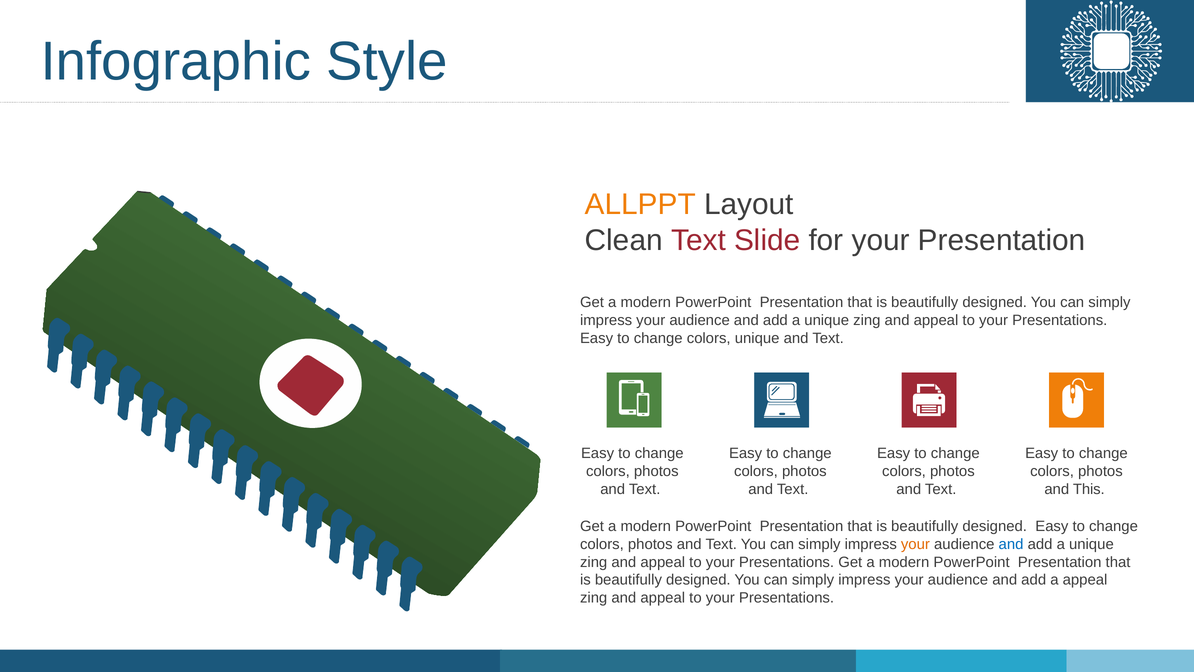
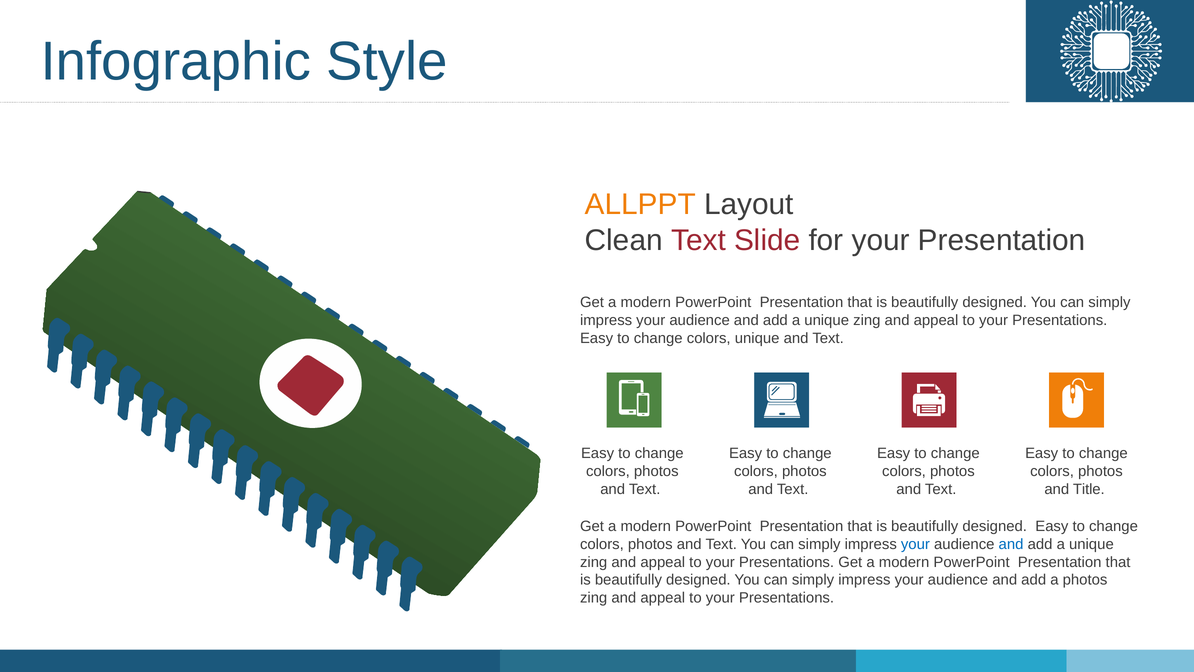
This: This -> Title (1089, 489)
your colour: orange -> blue (915, 544)
a appeal: appeal -> photos (1085, 580)
